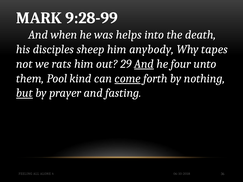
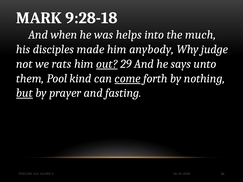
9:28-99: 9:28-99 -> 9:28-18 (91, 18)
death: death -> much (201, 35)
sheep: sheep -> made (90, 49)
tapes: tapes -> judge (215, 49)
out underline: none -> present (107, 64)
And underline: present -> none (144, 64)
four: four -> says (181, 64)
